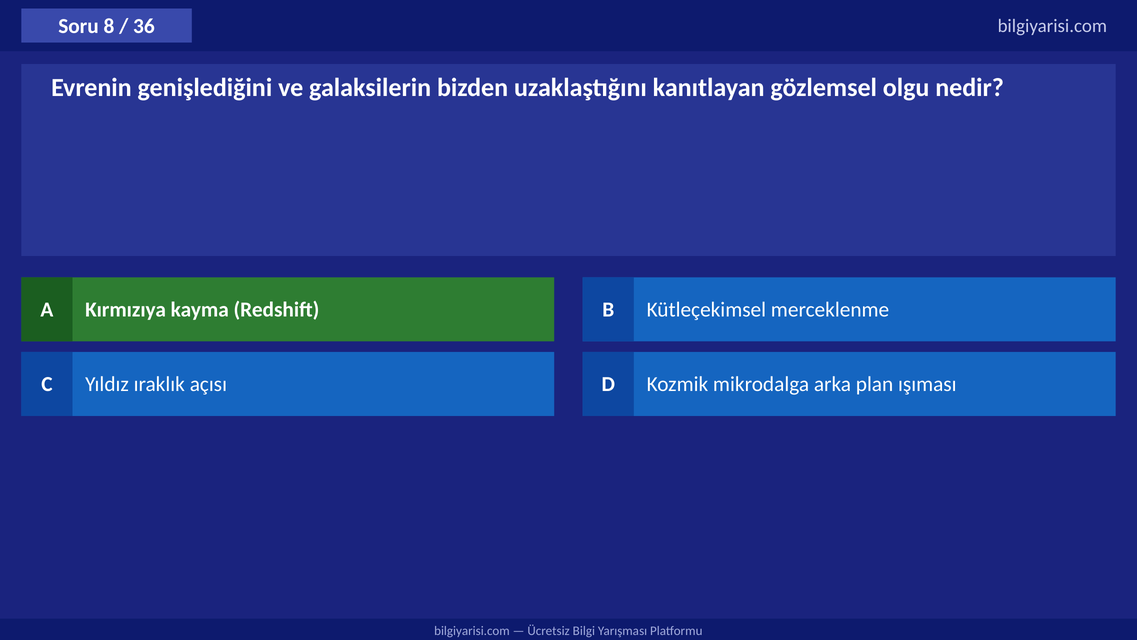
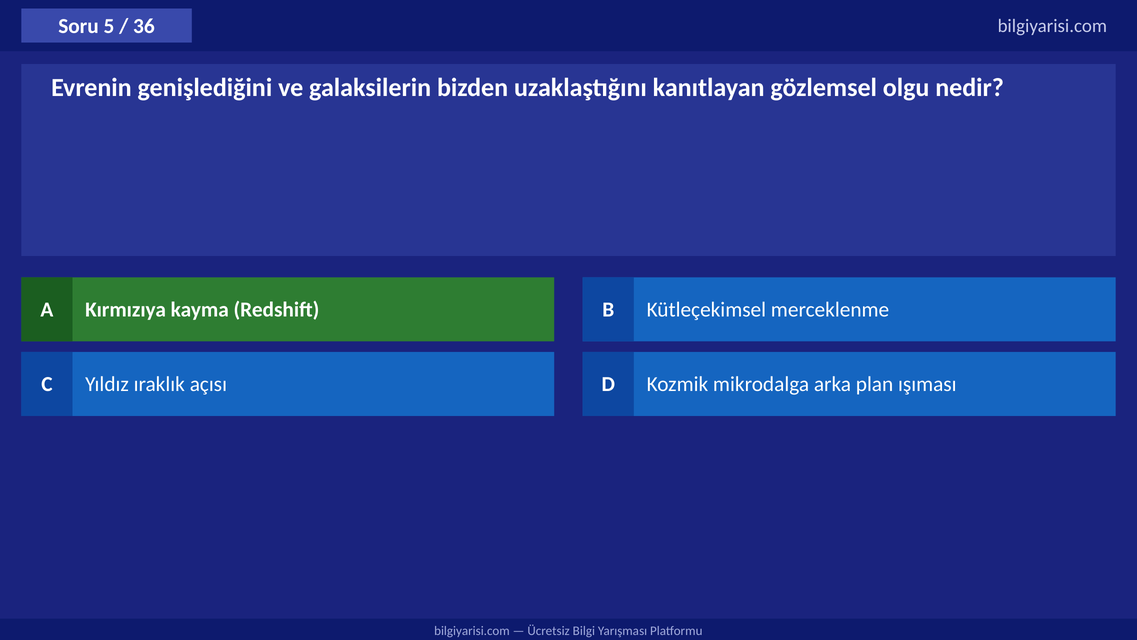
8: 8 -> 5 (109, 26)
